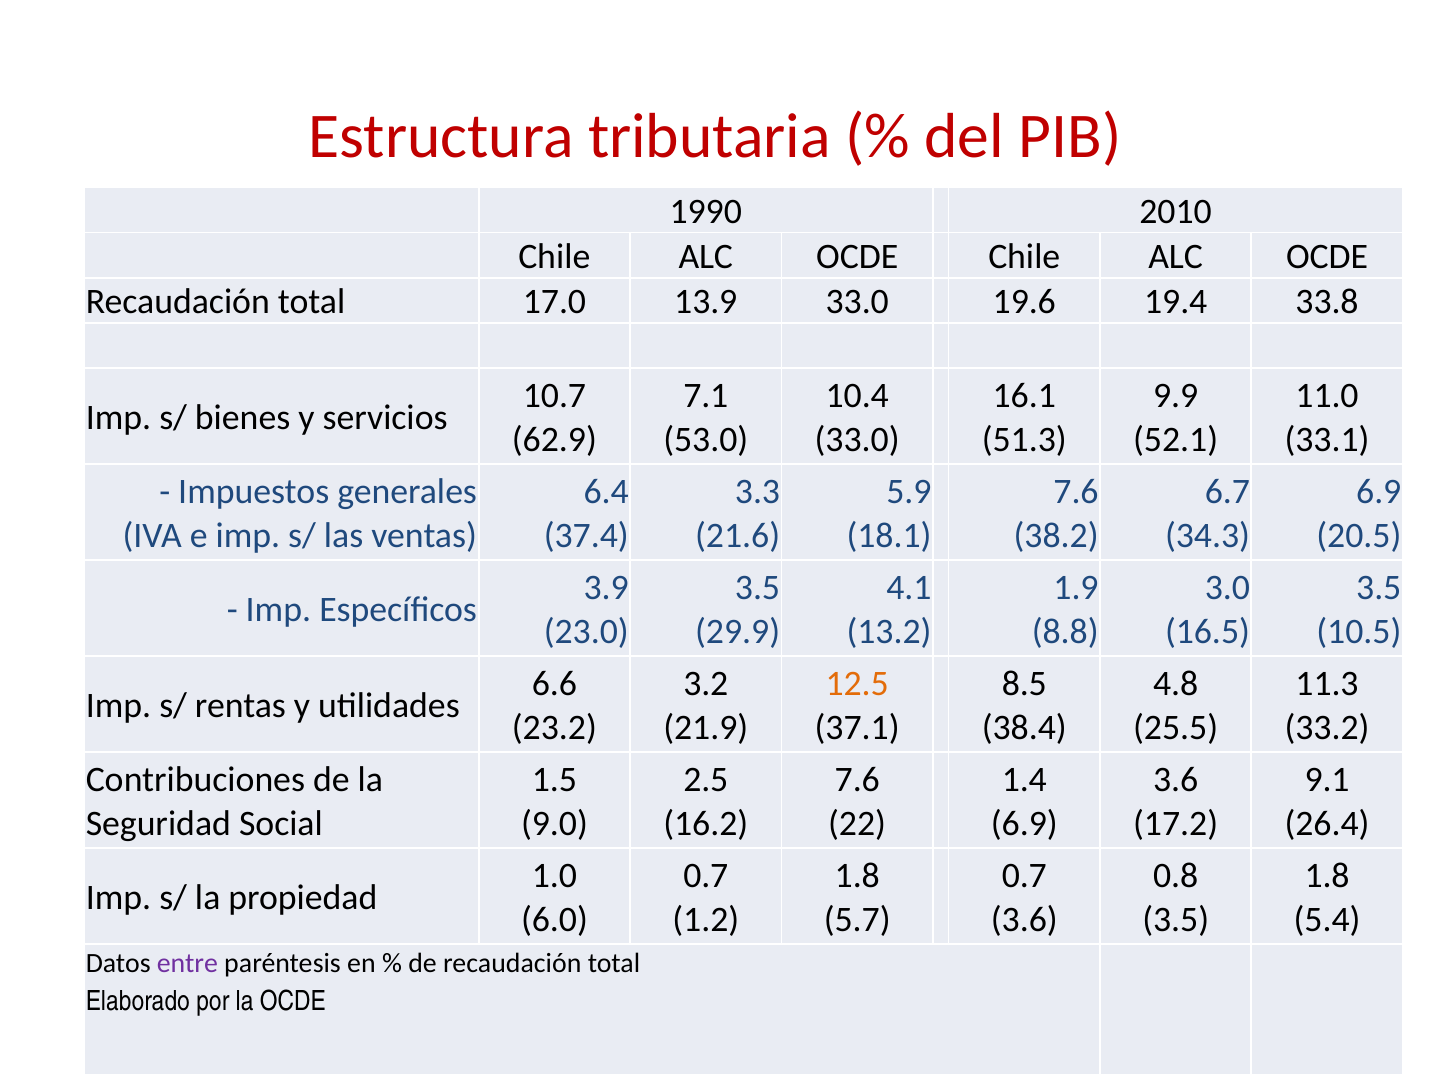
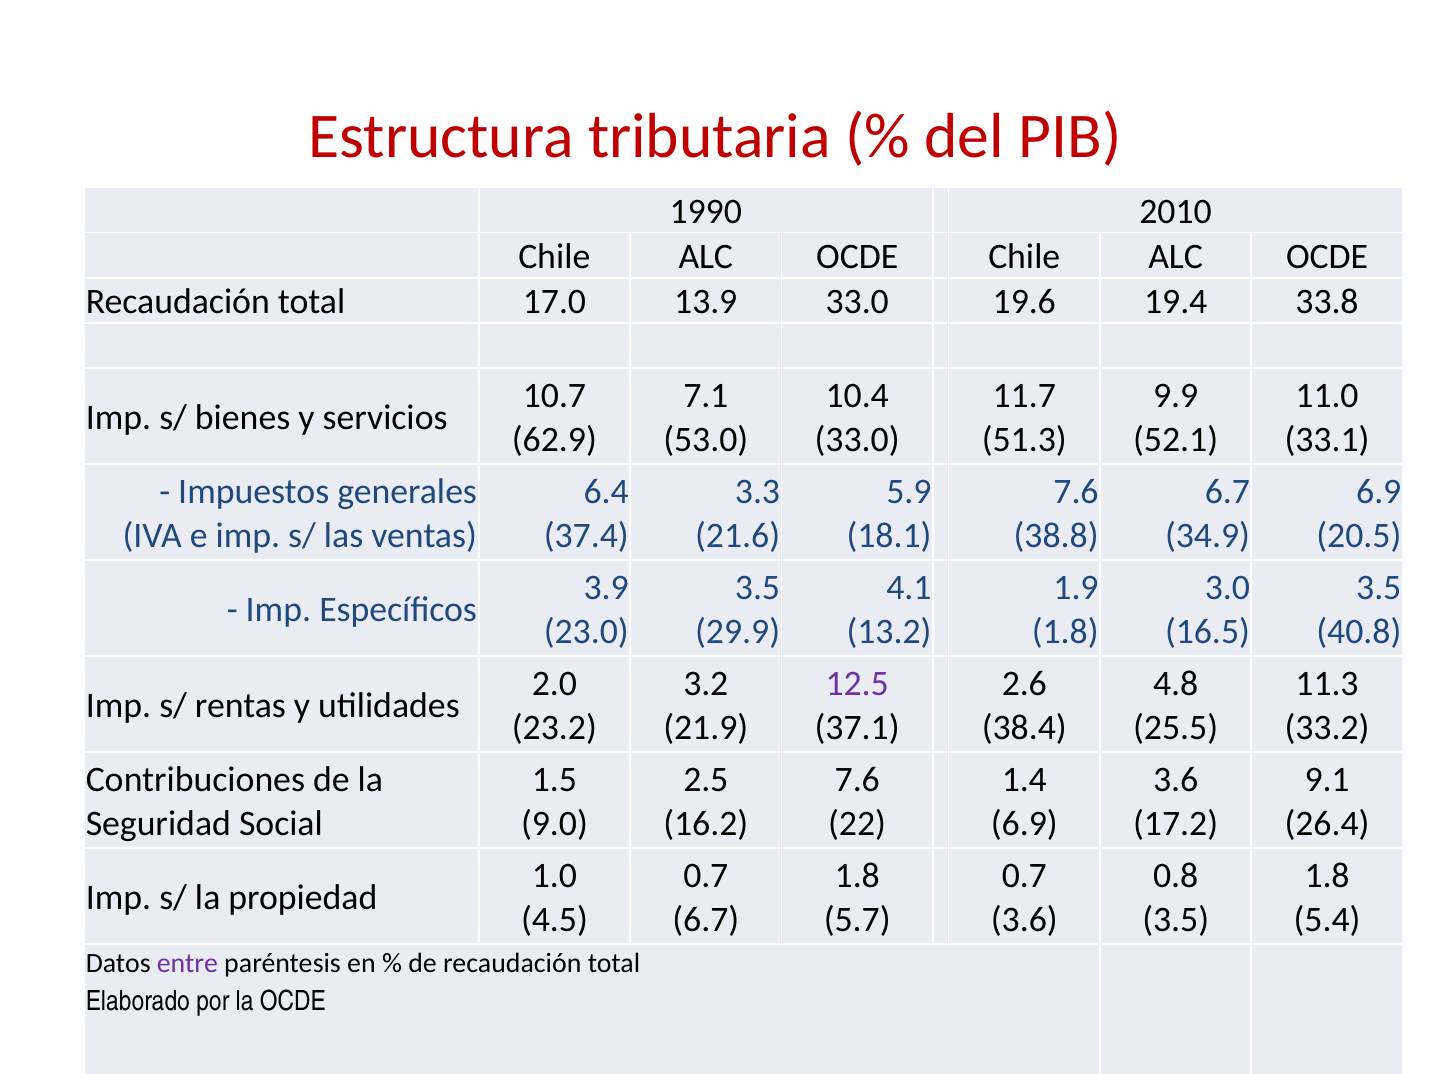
16.1: 16.1 -> 11.7 (1024, 395)
38.2: 38.2 -> 38.8 (1056, 535)
34.3: 34.3 -> 34.9 (1208, 535)
8.8: 8.8 -> 1.8 (1065, 631)
10.5: 10.5 -> 40.8 (1359, 631)
6.6: 6.6 -> 2.0 (554, 683)
12.5 colour: orange -> purple (857, 683)
8.5: 8.5 -> 2.6 (1024, 683)
6.0: 6.0 -> 4.5 (554, 919)
1.2: 1.2 -> 6.7 (706, 919)
